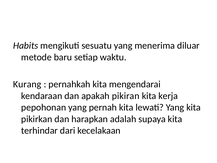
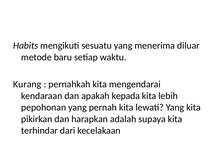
pikiran: pikiran -> kepada (126, 96)
kerja: kerja -> lebih (168, 96)
